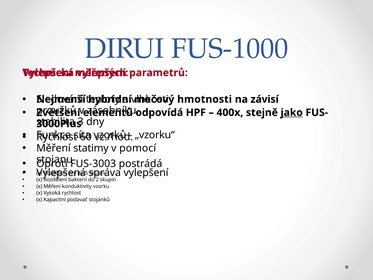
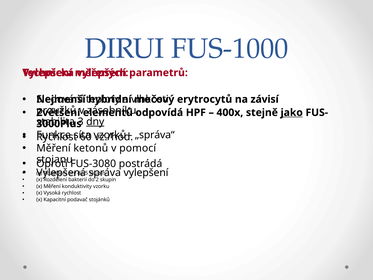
hmotnosti: hmotnosti -> erytrocytů (205, 99)
dny underline: none -> present (95, 122)
„vzorku“: „vzorku“ -> „správa“ (155, 135)
statimy: statimy -> ketonů (91, 148)
FUS-3003: FUS-3003 -> FUS-3080 (93, 163)
